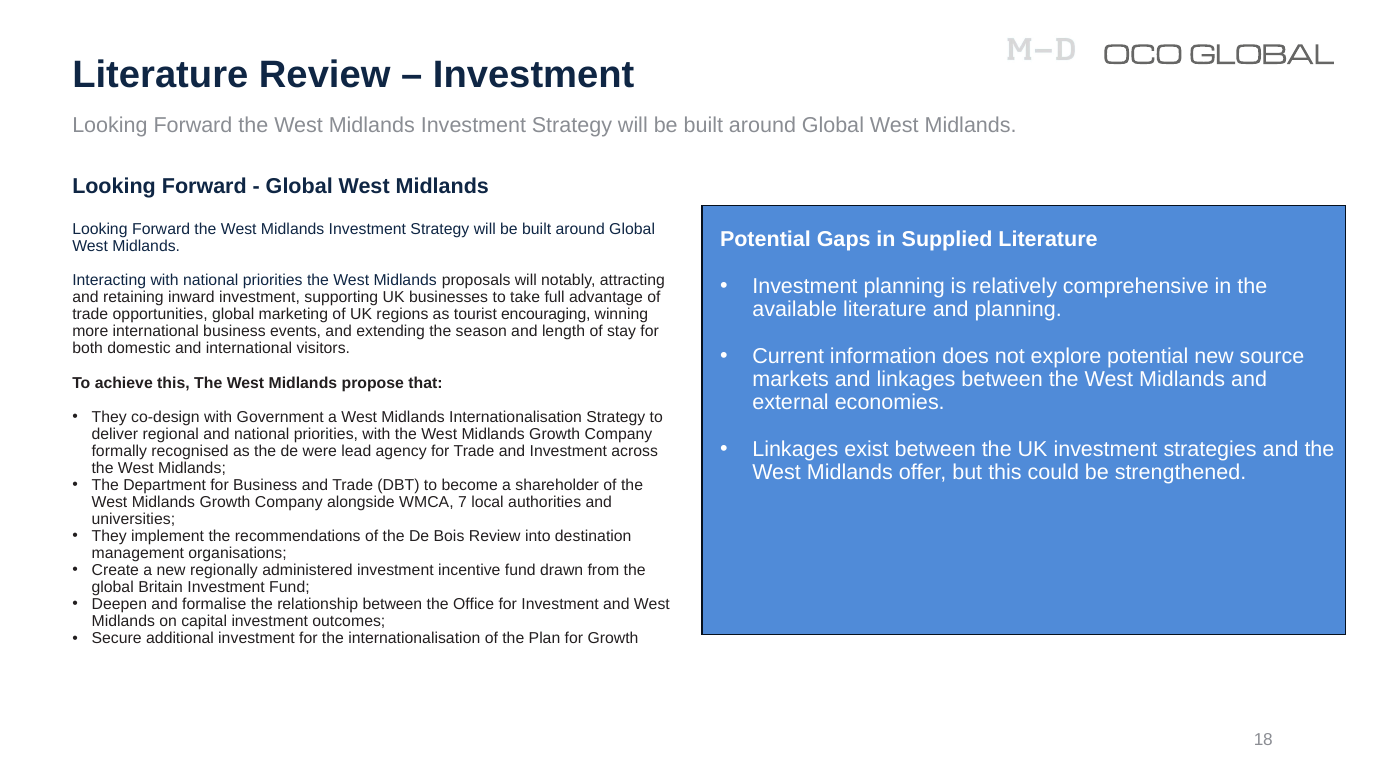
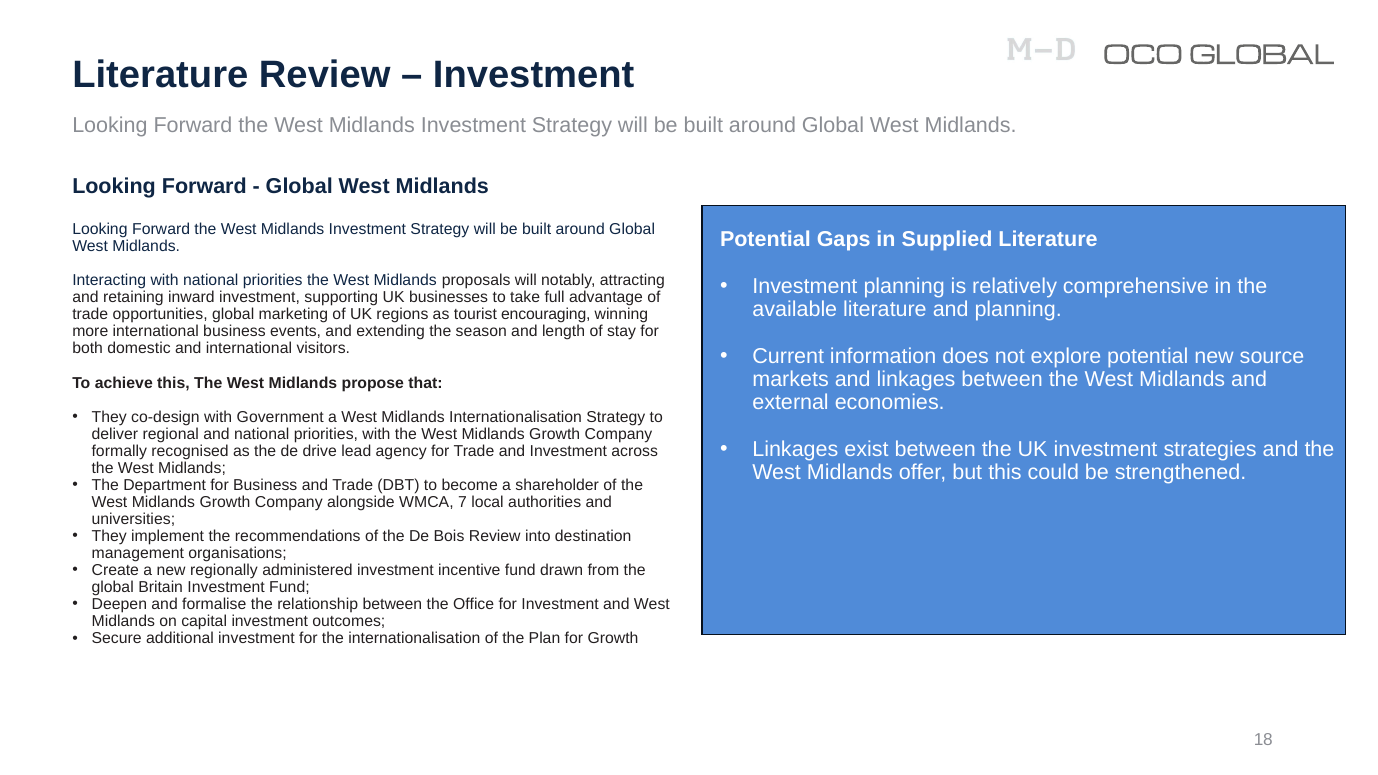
were: were -> drive (320, 451)
